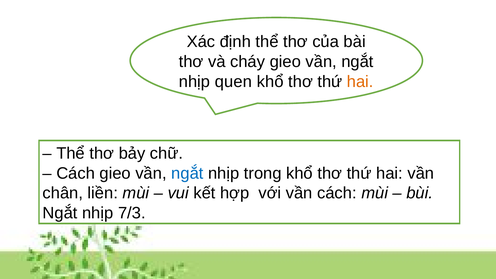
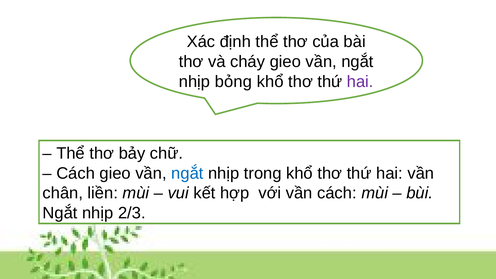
quen: quen -> bỏng (233, 82)
hai colour: orange -> purple (360, 82)
7/3: 7/3 -> 2/3 (132, 213)
